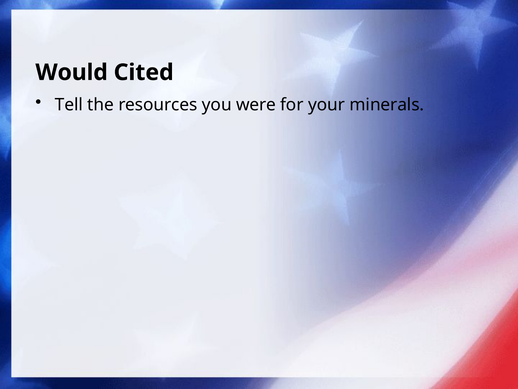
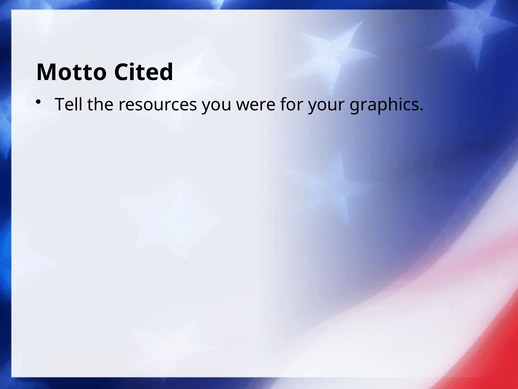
Would: Would -> Motto (71, 72)
minerals: minerals -> graphics (387, 105)
